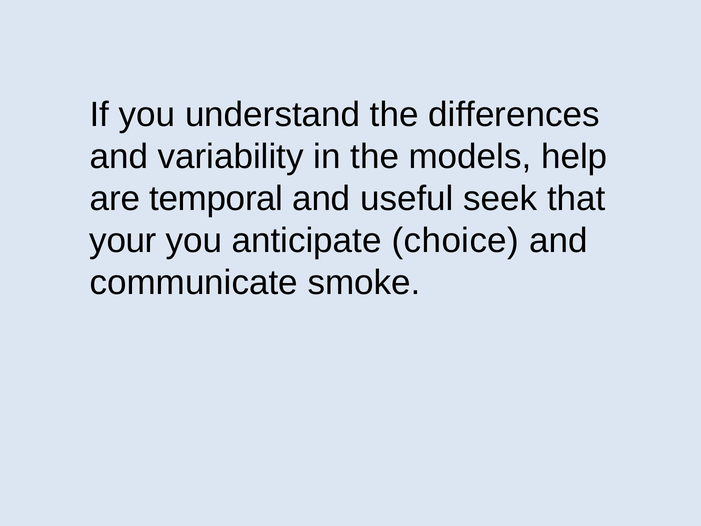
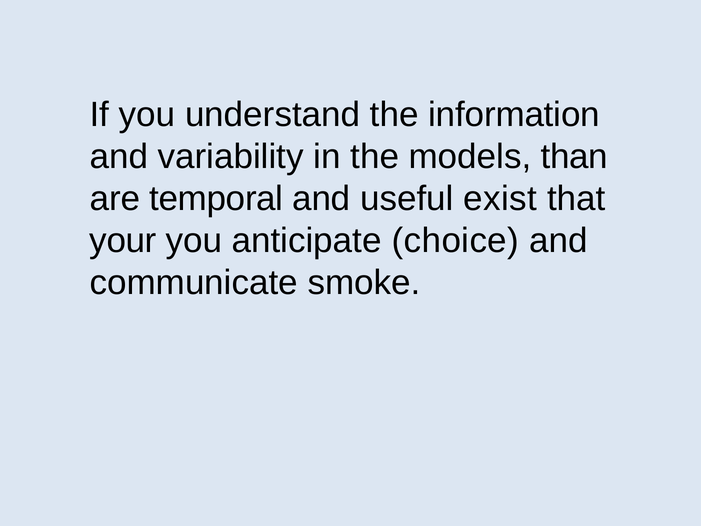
differences: differences -> information (514, 115)
help: help -> than (574, 157)
seek: seek -> exist (500, 199)
